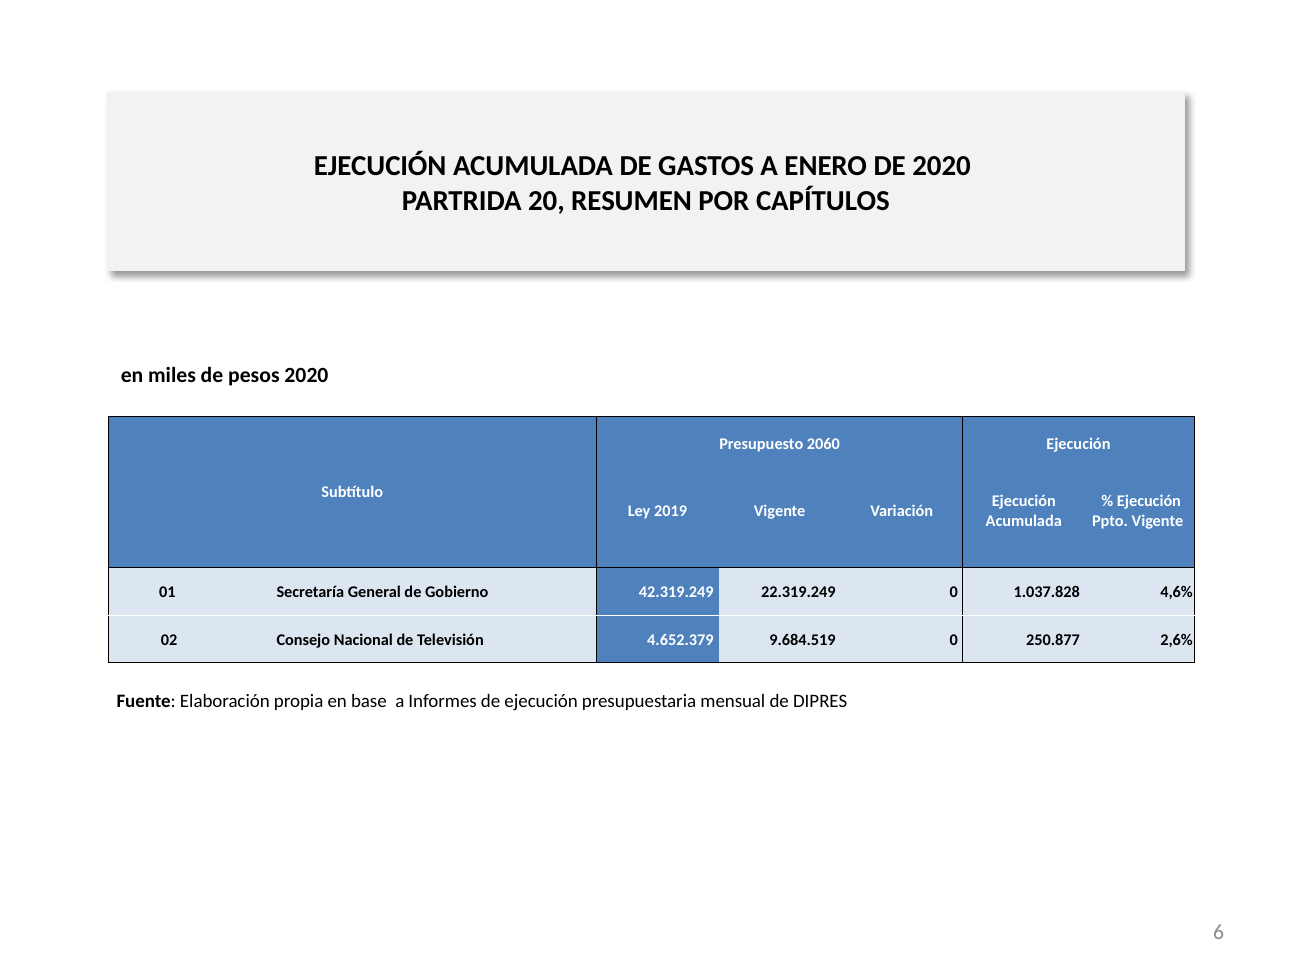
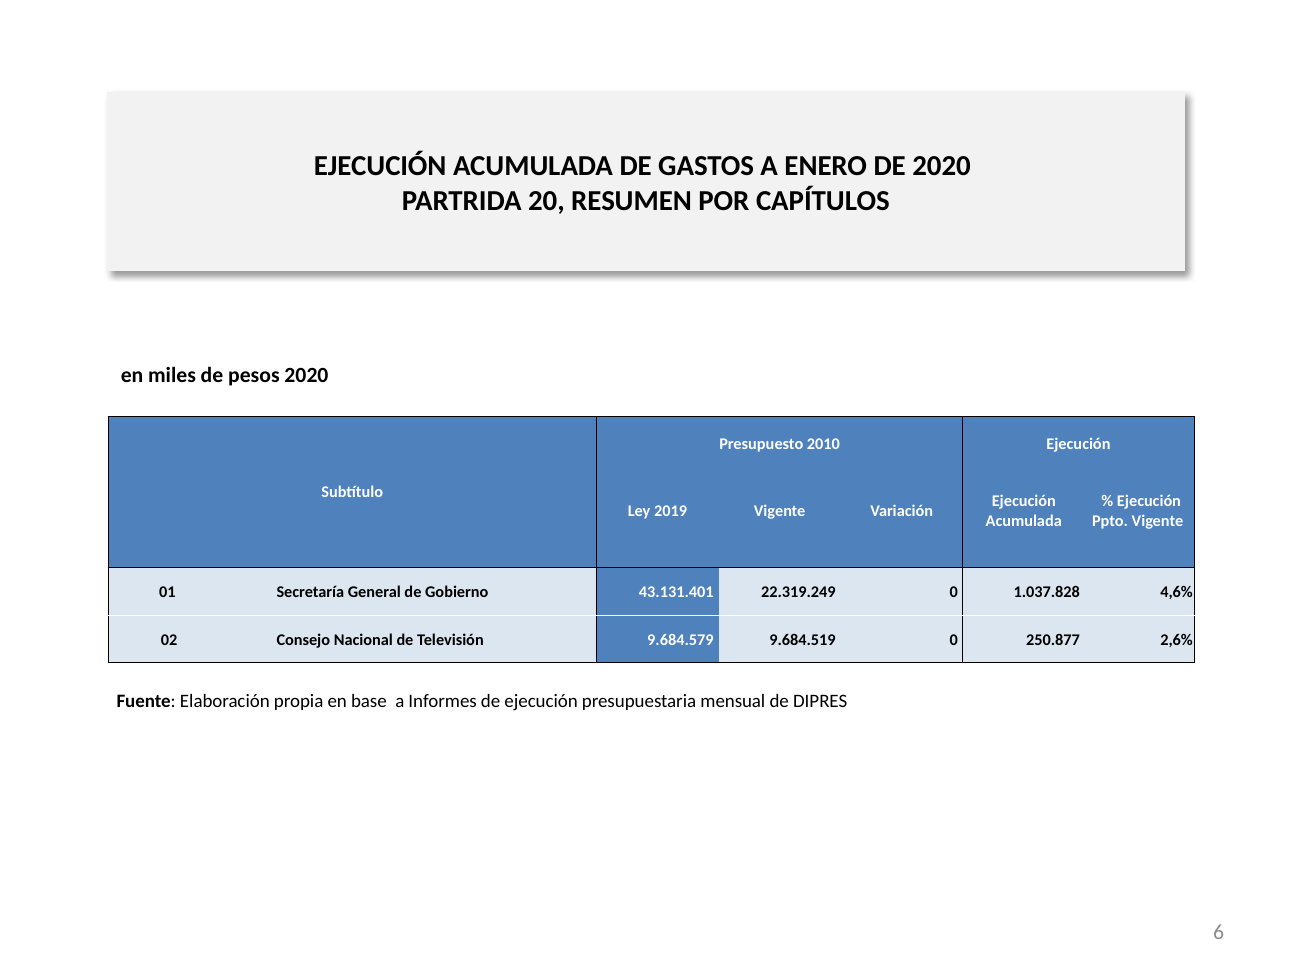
2060: 2060 -> 2010 (823, 444)
42.319.249: 42.319.249 -> 43.131.401 (676, 593)
4.652.379: 4.652.379 -> 9.684.579 (680, 640)
